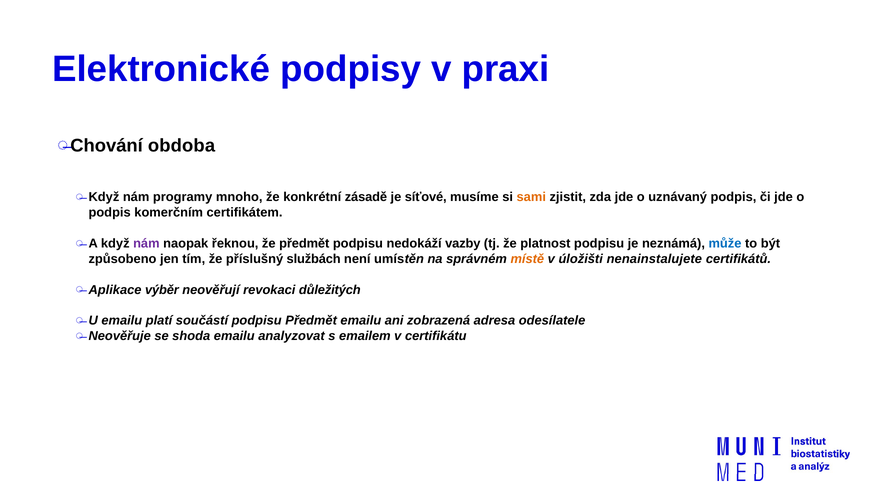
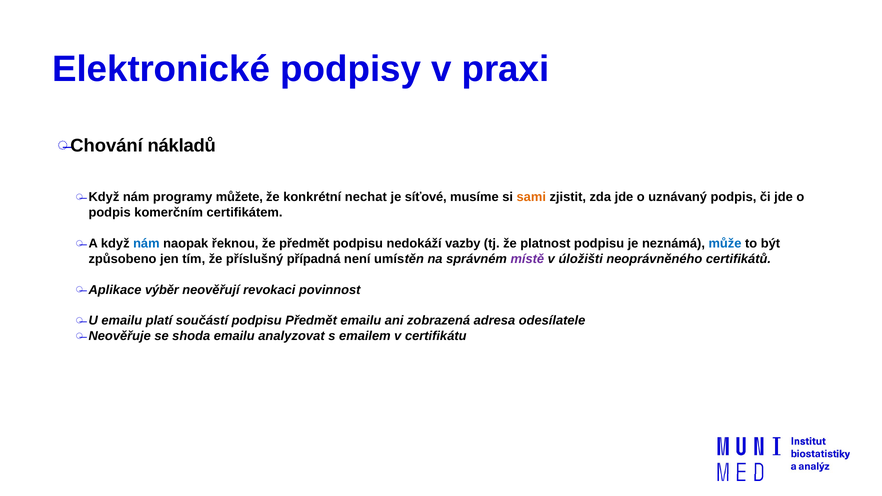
obdoba: obdoba -> nákladů (182, 146)
mnoho: mnoho -> můžete (239, 197)
zásadě: zásadě -> nechat (366, 197)
nám colour: purple -> blue (146, 244)
službách: službách -> případná (314, 259)
místě colour: orange -> purple (527, 259)
nenainstalujete: nenainstalujete -> neoprávněného (654, 259)
důležitých: důležitých -> povinnost (330, 290)
